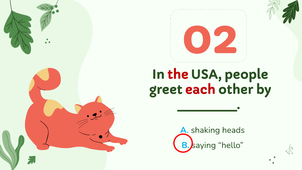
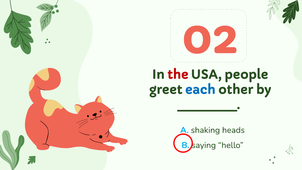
each colour: red -> blue (200, 90)
